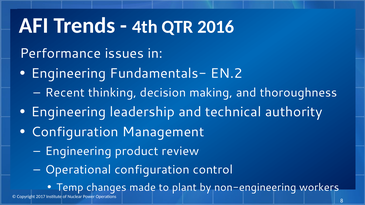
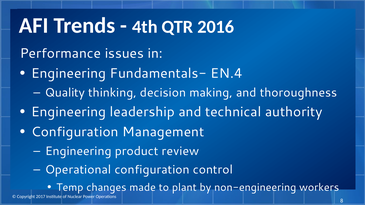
EN.2: EN.2 -> EN.4 (226, 74)
Recent: Recent -> Quality (65, 93)
